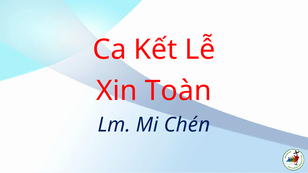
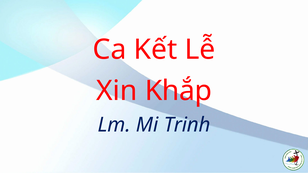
Toàn: Toàn -> Khắp (178, 91)
Chén: Chén -> Trinh (187, 125)
